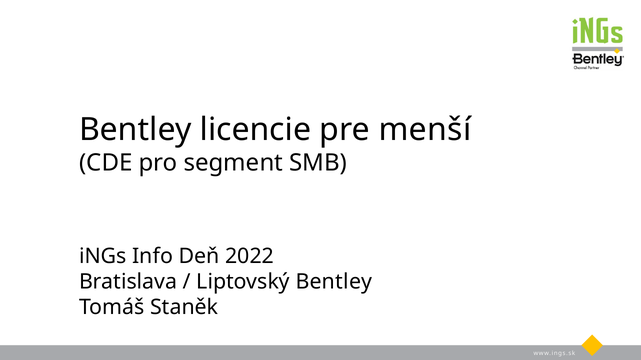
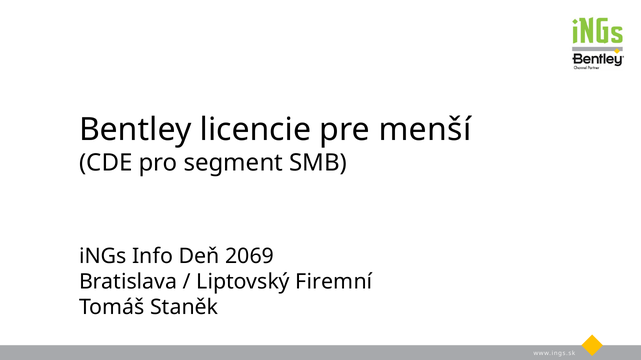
2022: 2022 -> 2069 (250, 257)
Liptovský Bentley: Bentley -> Firemní (334, 282)
